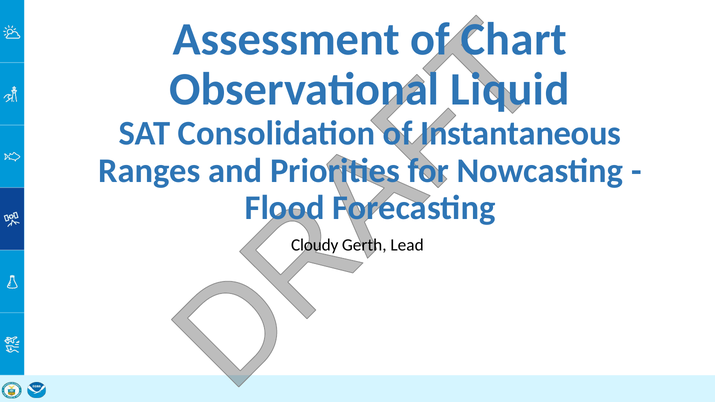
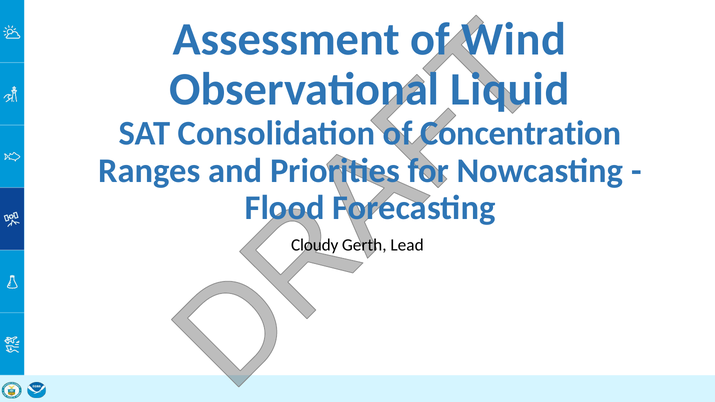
Chart: Chart -> Wind (514, 39)
Instantaneous: Instantaneous -> Concentration (521, 133)
